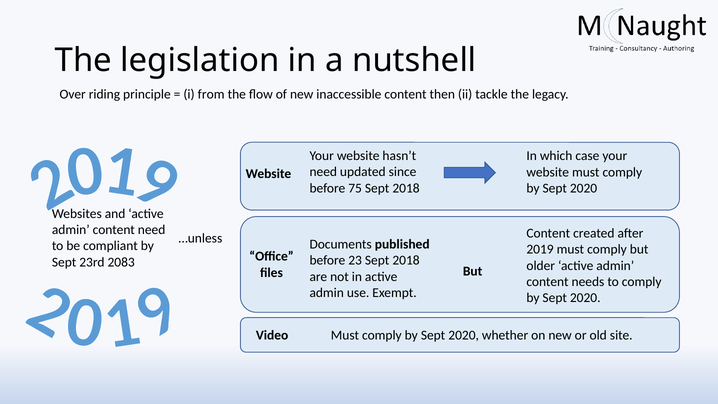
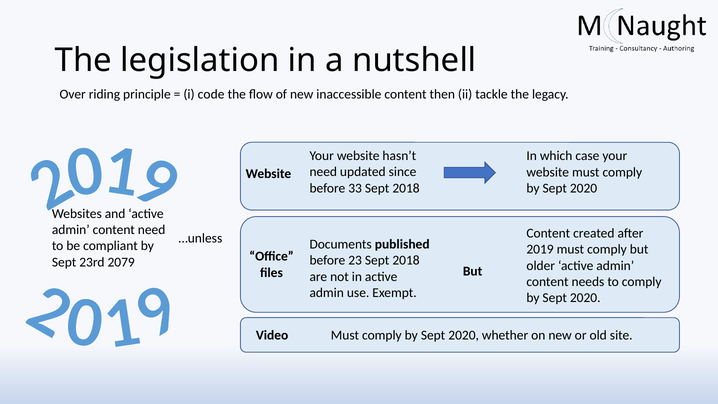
from: from -> code (211, 94)
75: 75 -> 33 (355, 188)
2083: 2083 -> 2079 (121, 262)
